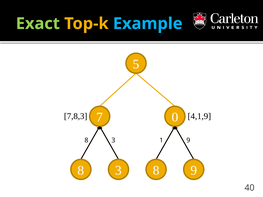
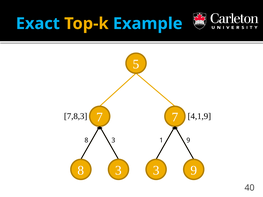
Exact colour: light green -> light blue (38, 24)
7 0: 0 -> 7 (175, 117)
3 8: 8 -> 3 (156, 171)
